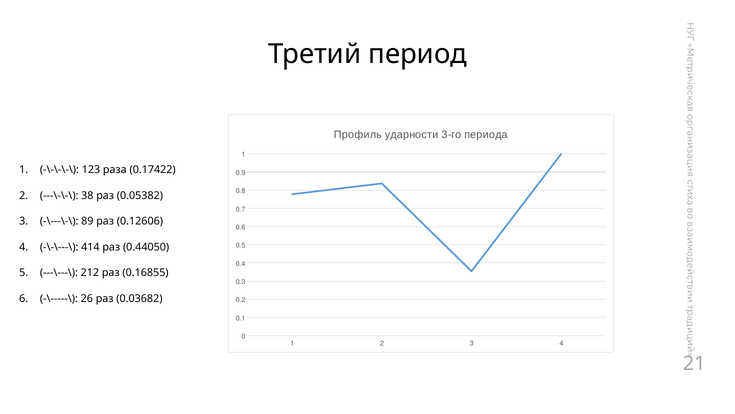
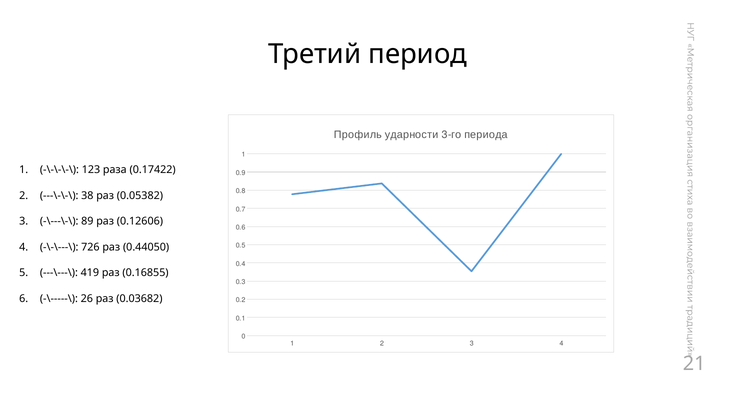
414: 414 -> 726 (90, 247)
212: 212 -> 419 (90, 273)
